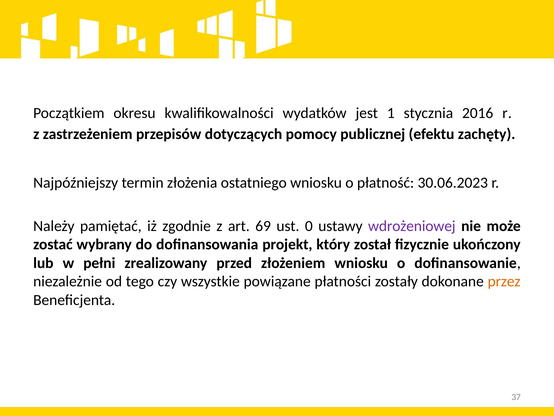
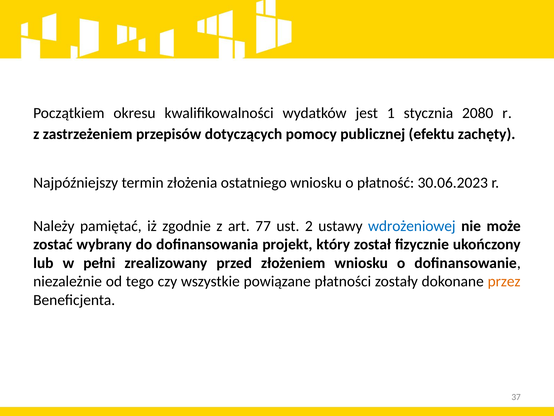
2016: 2016 -> 2080 (478, 113)
69: 69 -> 77 (263, 226)
0: 0 -> 2 (309, 226)
wdrożeniowej colour: purple -> blue (412, 226)
